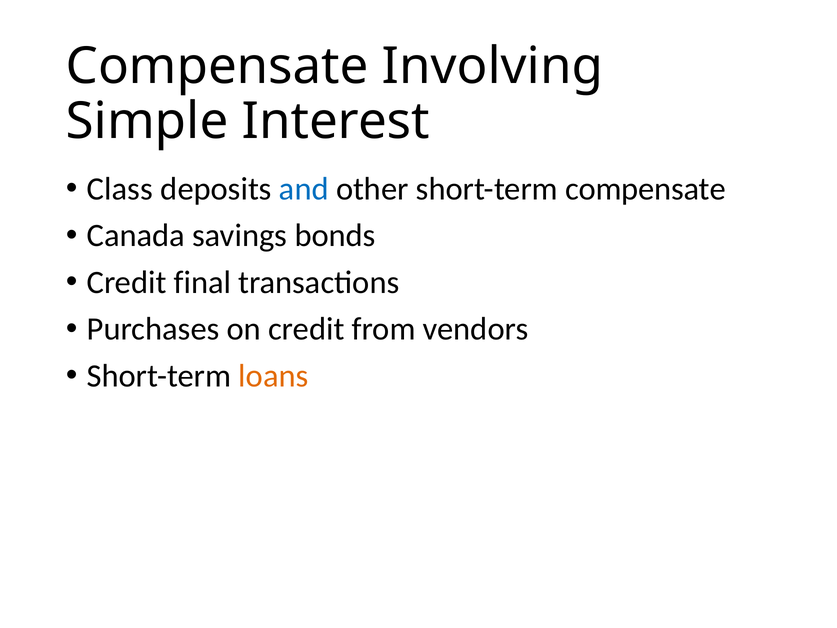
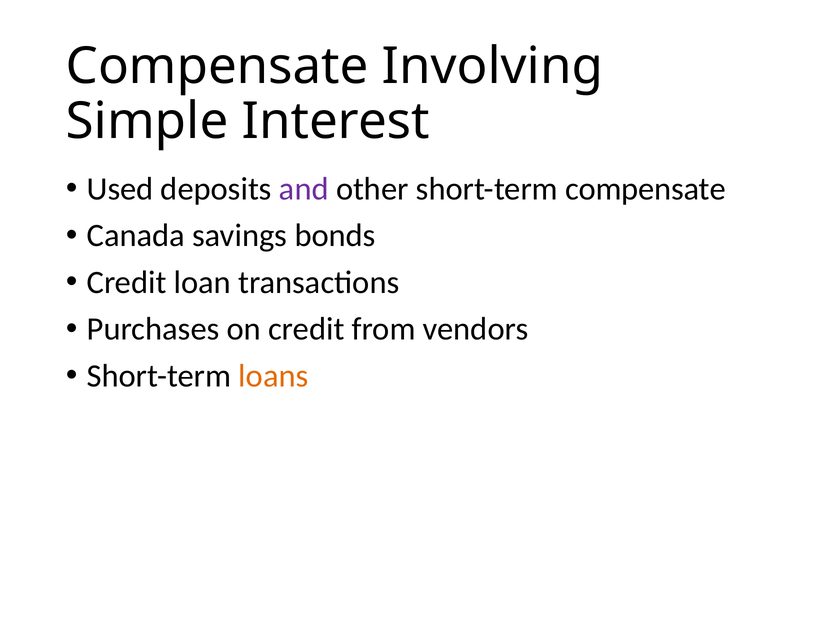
Class: Class -> Used (120, 189)
and colour: blue -> purple (304, 189)
final: final -> loan (202, 282)
